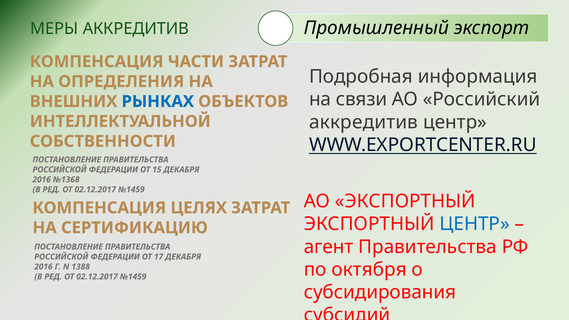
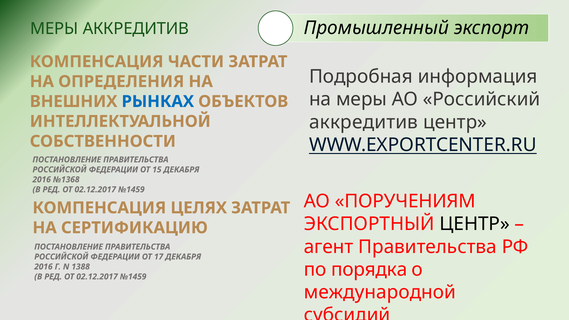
на связи: связи -> меры (362, 99)
АО ЭКСПОРТНЫЙ: ЭКСПОРТНЫЙ -> ПОРУЧЕНИЯМ (405, 201)
ЦЕНТР colour: blue -> black (475, 224)
октября: октября -> порядка (369, 270)
субсидирования: субсидирования -> международной (380, 292)
